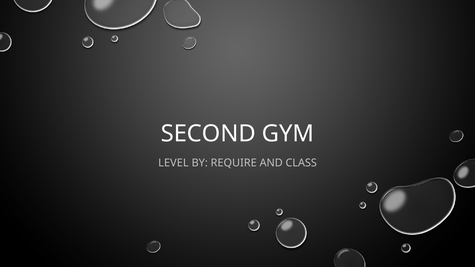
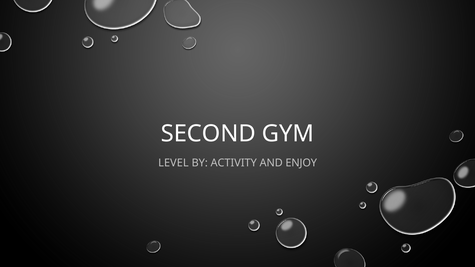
REQUIRE: REQUIRE -> ACTIVITY (234, 163)
CLASS: CLASS -> ENJOY (301, 163)
